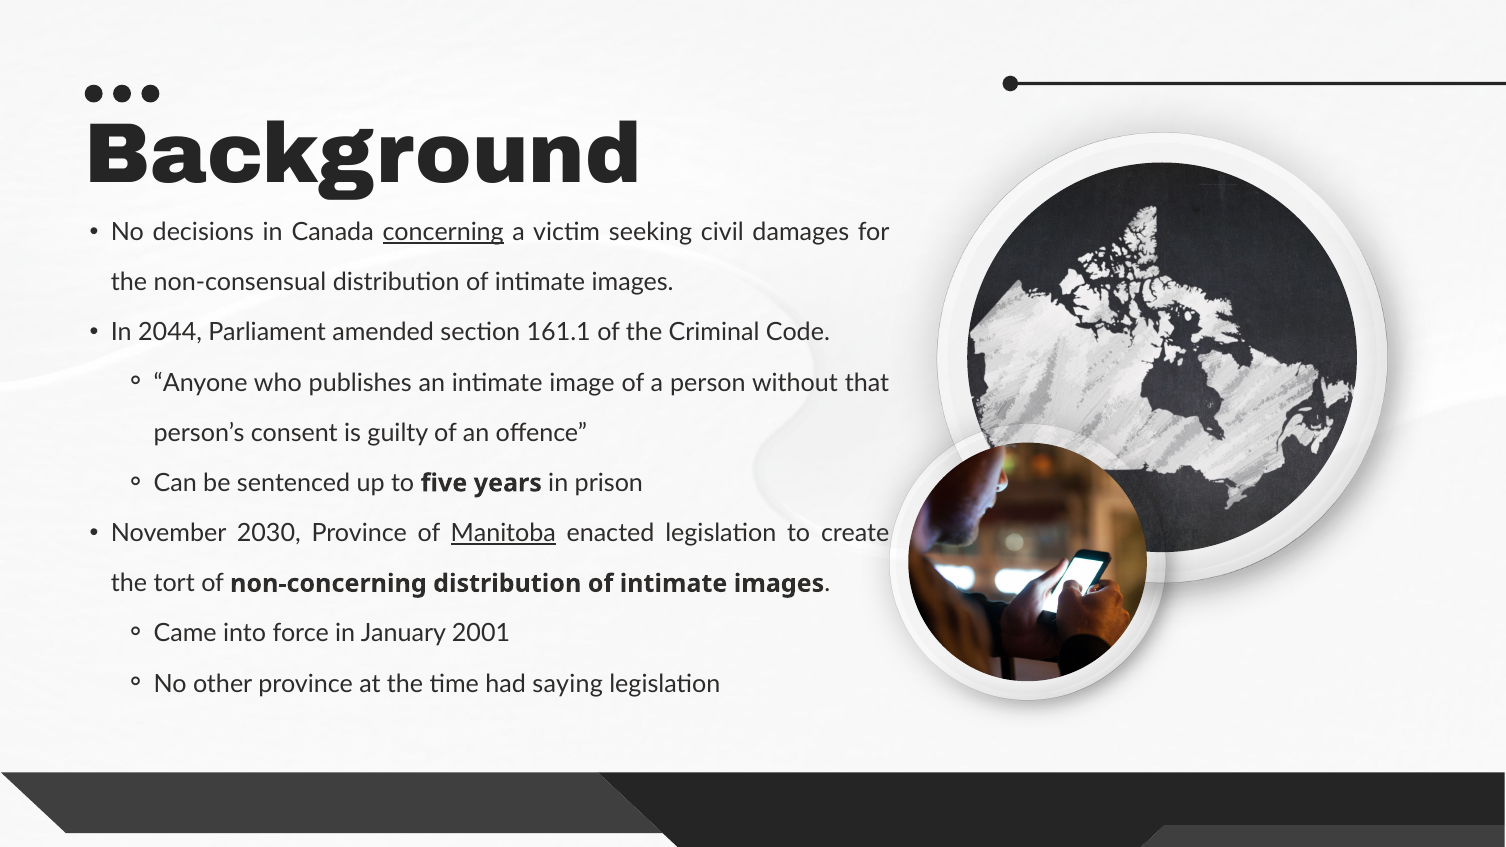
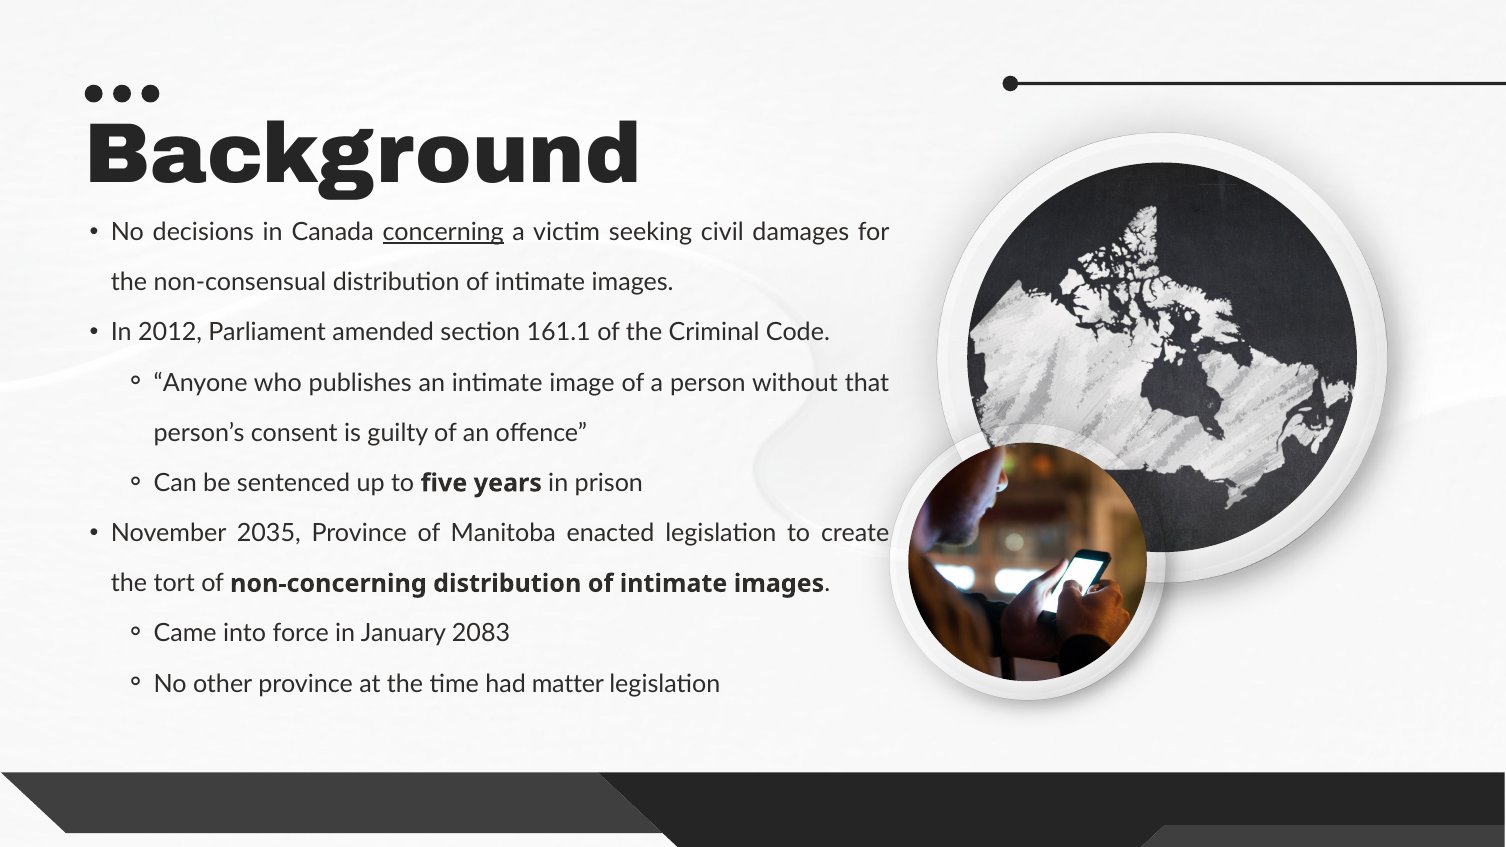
2044: 2044 -> 2012 (170, 333)
2030: 2030 -> 2035 (269, 533)
Manitoba underline: present -> none (503, 533)
2001: 2001 -> 2083 (481, 634)
saying: saying -> matter (568, 684)
